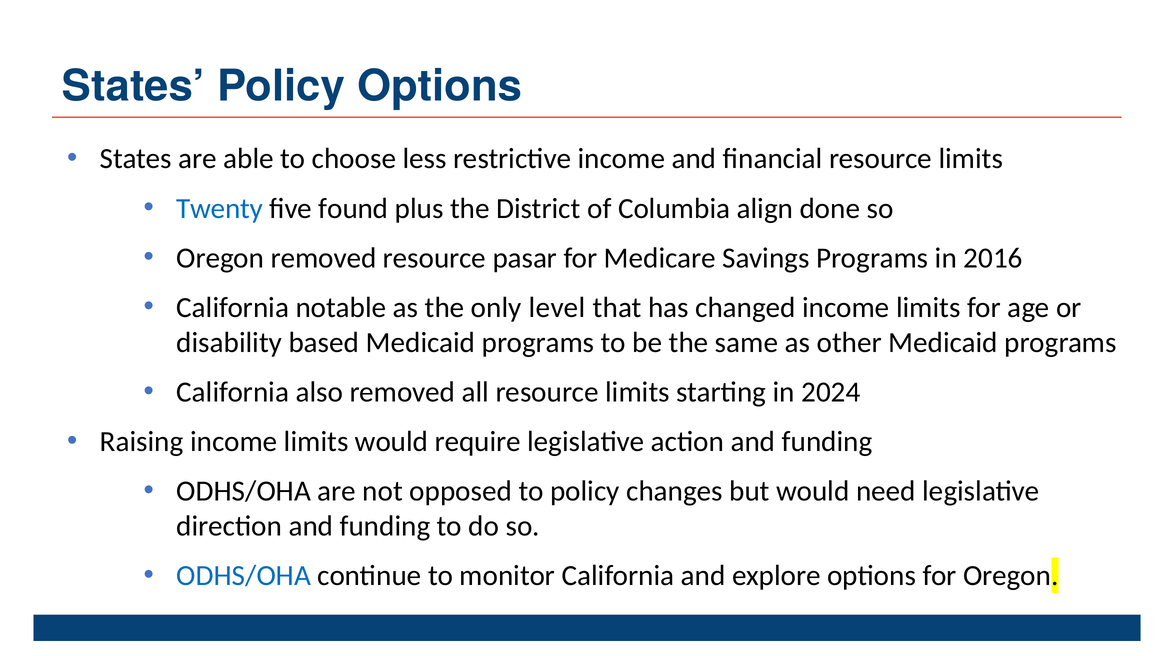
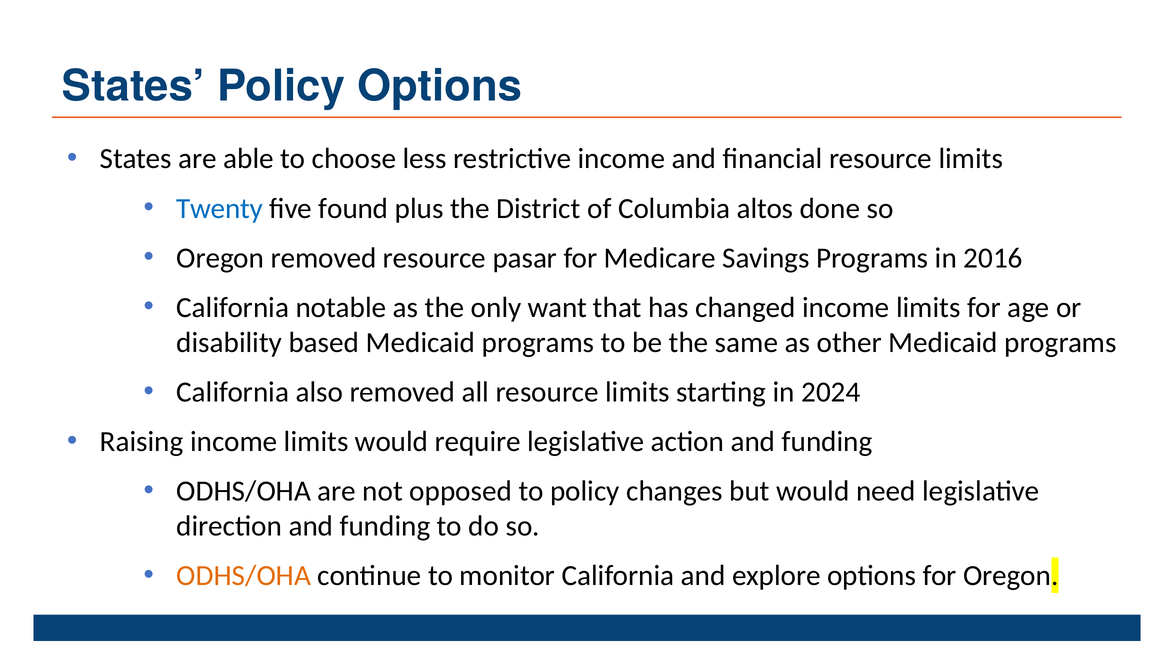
align: align -> altos (765, 209)
level: level -> want (557, 308)
ODHS/OHA colour: blue -> orange (244, 576)
